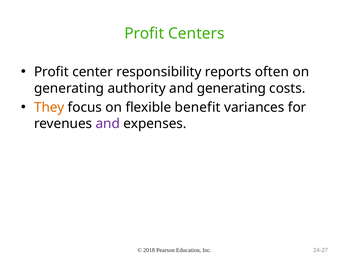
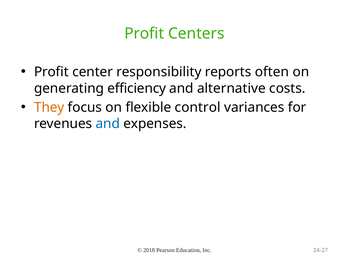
authority: authority -> efficiency (137, 88)
and generating: generating -> alternative (231, 88)
benefit: benefit -> control (198, 107)
and colour: purple -> blue (108, 124)
